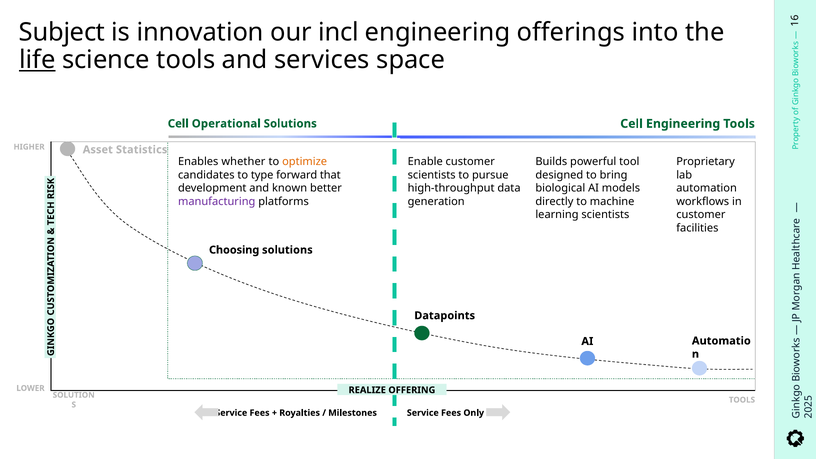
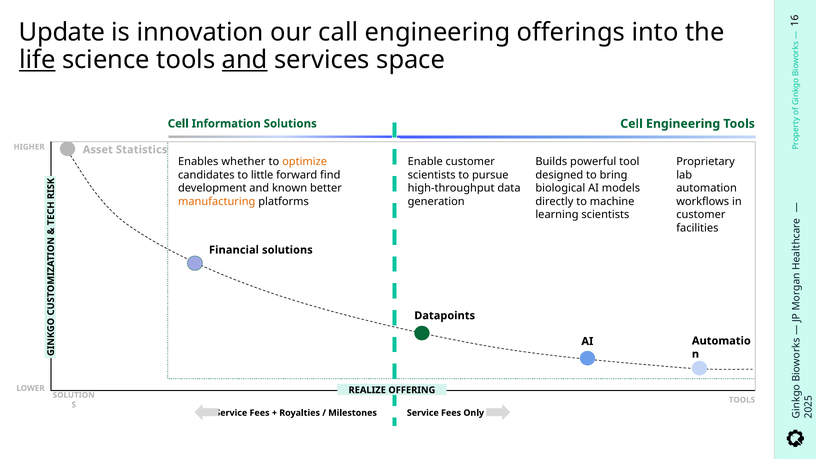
Subject: Subject -> Update (62, 32)
incl: incl -> call (338, 32)
and underline: none -> present (245, 60)
Operational: Operational -> Information (226, 124)
type: type -> little (262, 175)
that: that -> find (330, 175)
manufacturing colour: purple -> orange (217, 201)
Choosing: Choosing -> Financial (234, 250)
